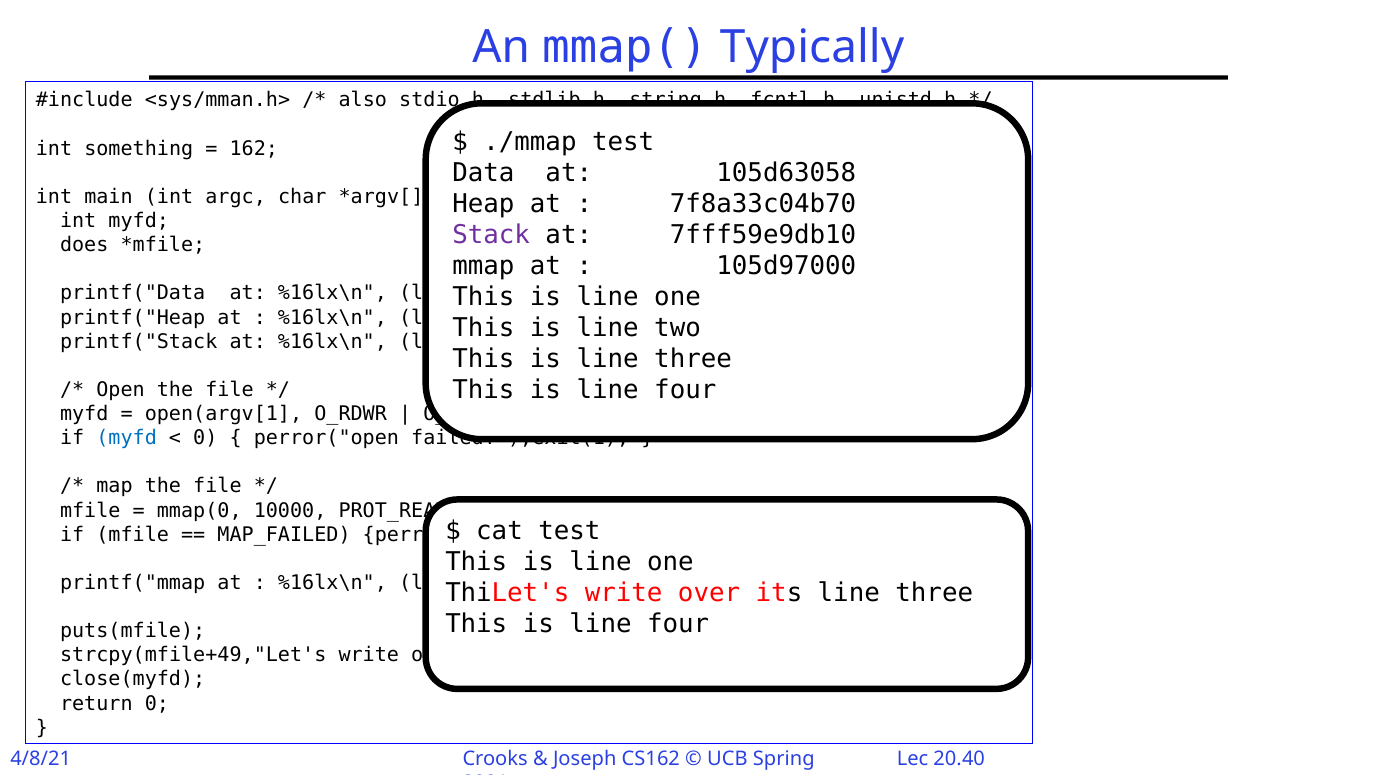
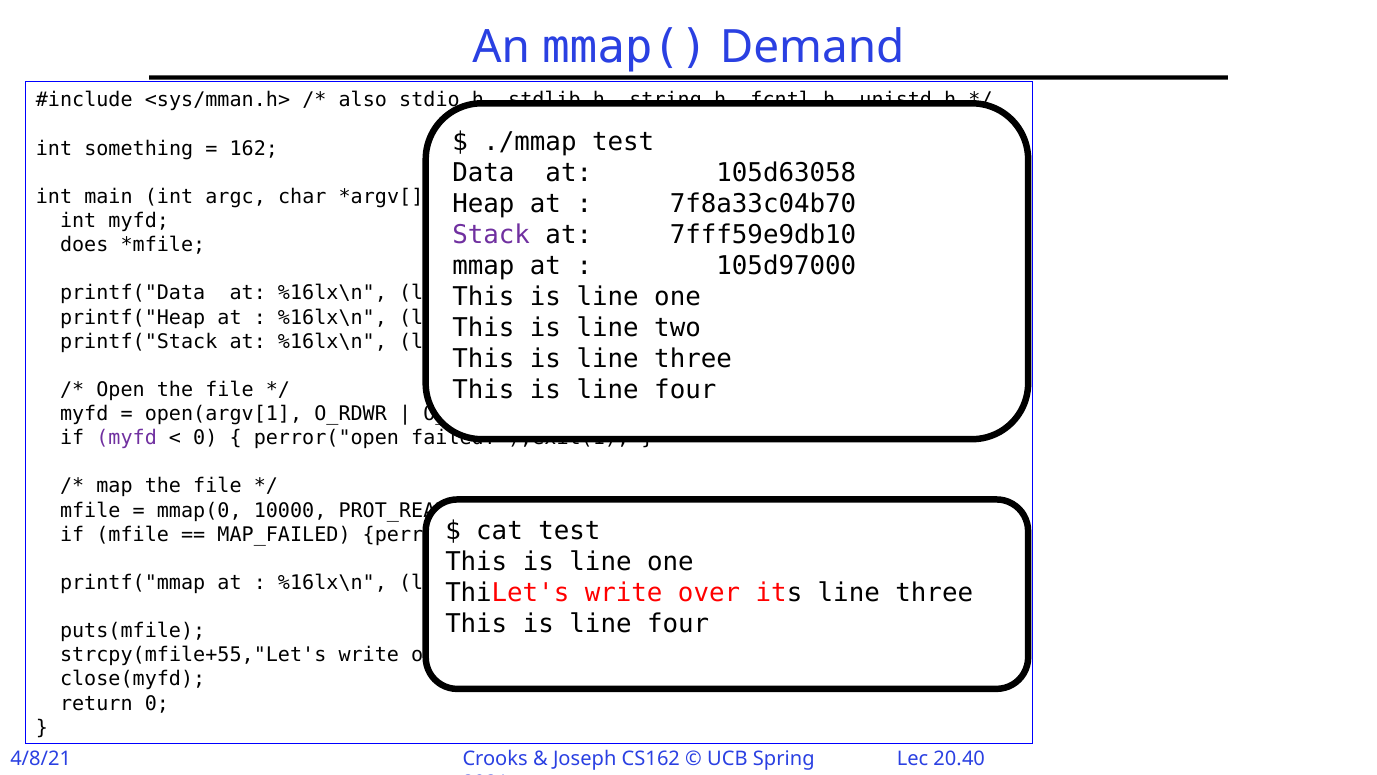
Typically: Typically -> Demand (812, 47)
myfd colour: blue -> purple (127, 438)
strcpy(mfile+49,"Let's: strcpy(mfile+49,"Let's -> strcpy(mfile+55,"Let's (193, 655)
